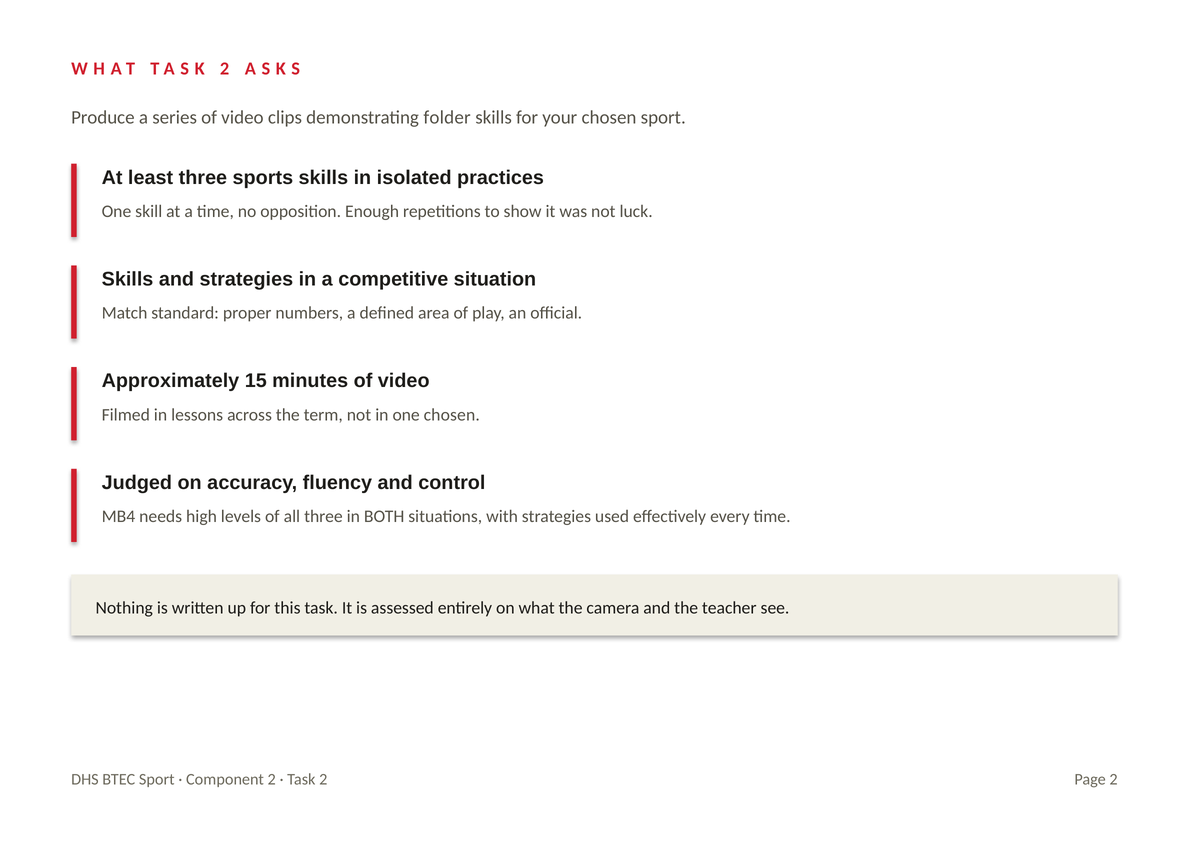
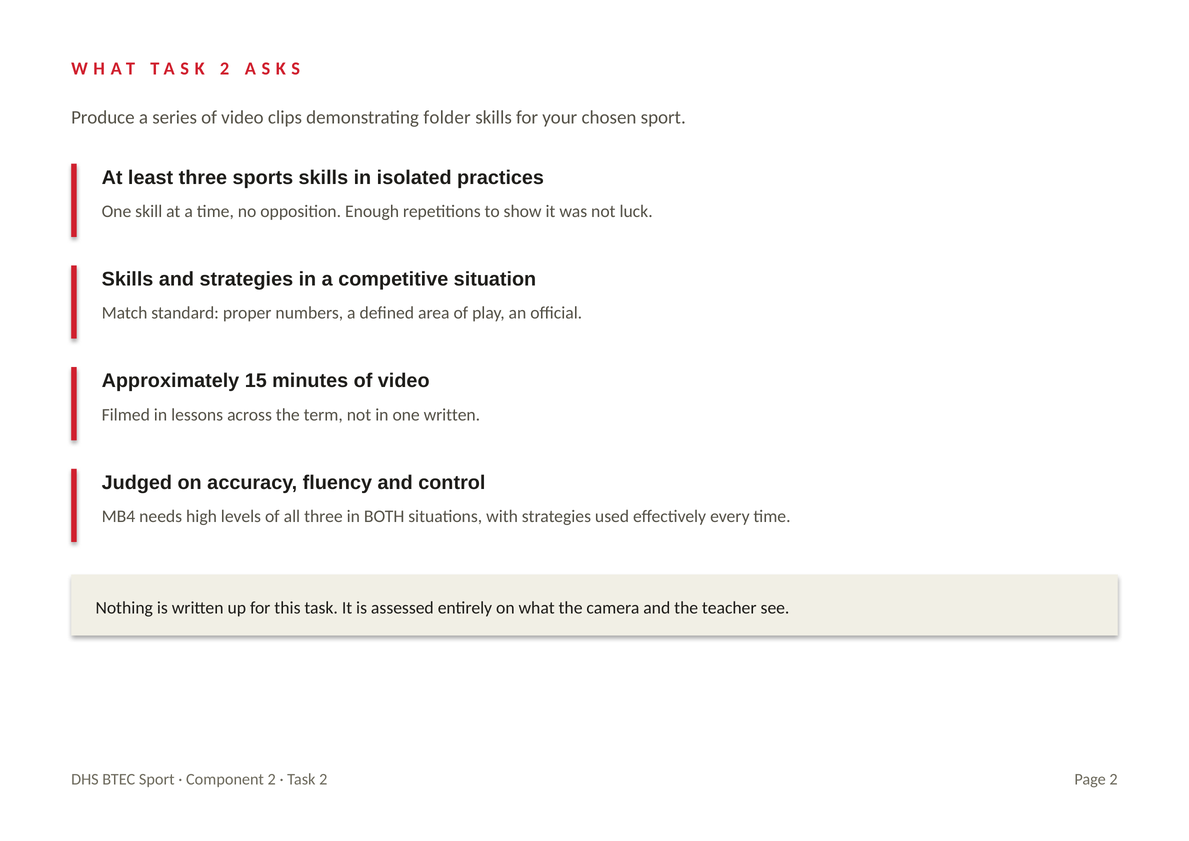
one chosen: chosen -> written (452, 415)
